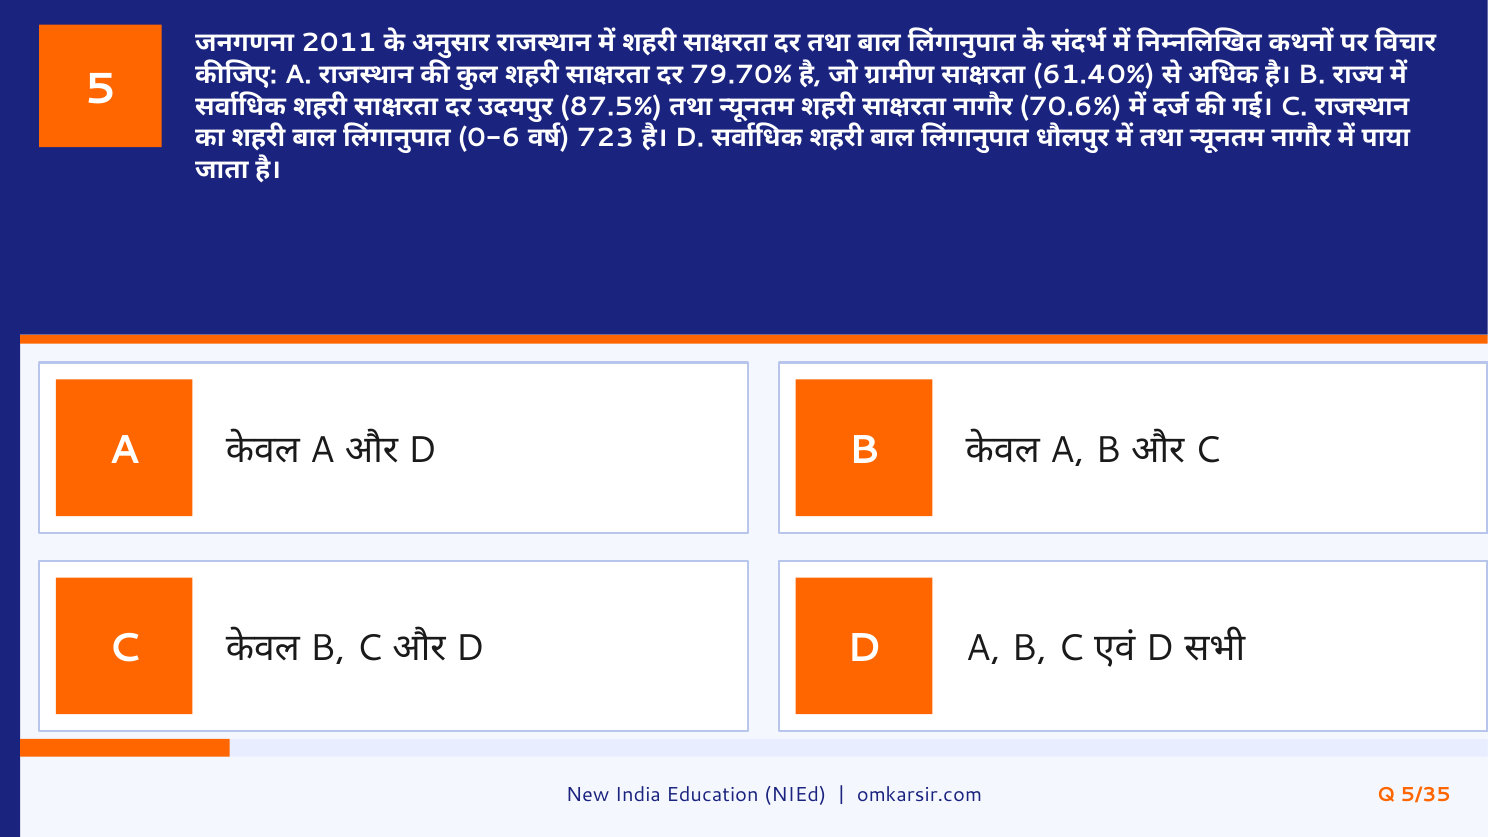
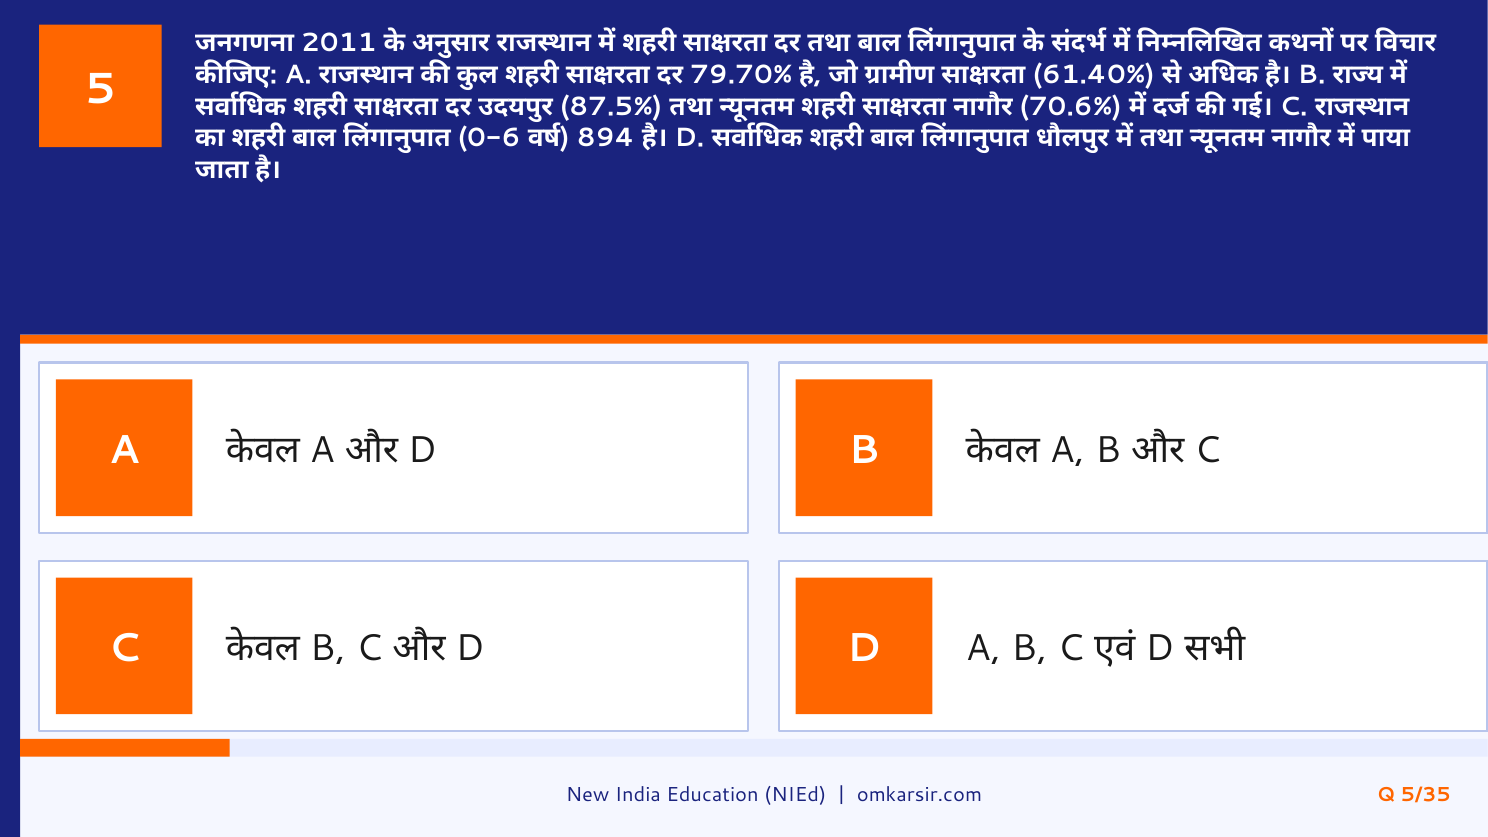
723: 723 -> 894 (606, 138)
